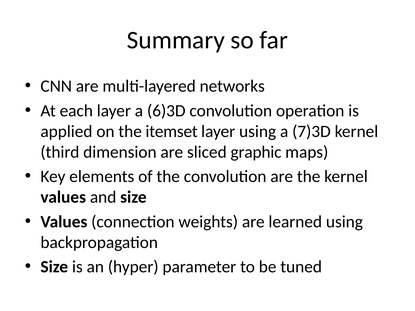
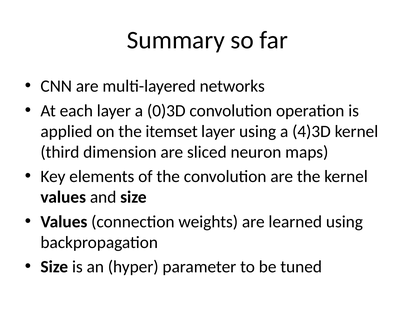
6)3D: 6)3D -> 0)3D (166, 111)
7)3D: 7)3D -> 4)3D (311, 131)
graphic: graphic -> neuron (256, 152)
